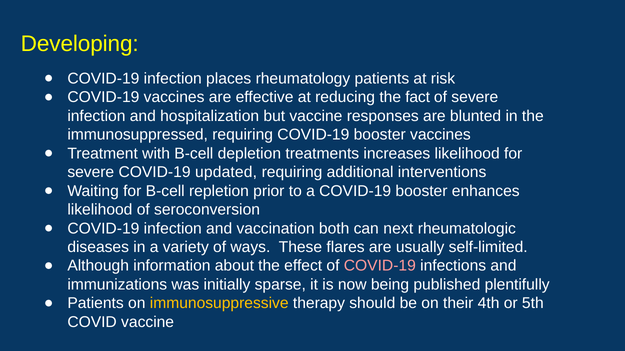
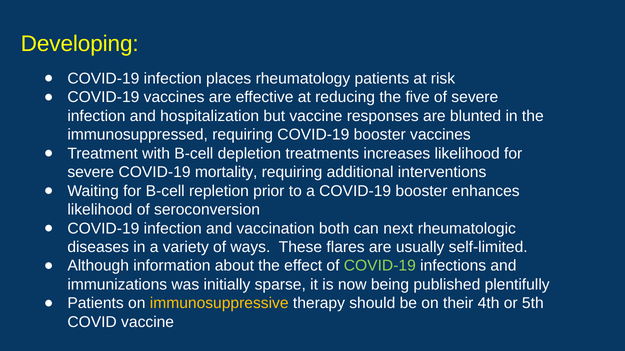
fact: fact -> five (418, 98)
updated: updated -> mortality (226, 173)
COVID-19 colour: pink -> light green (380, 266)
